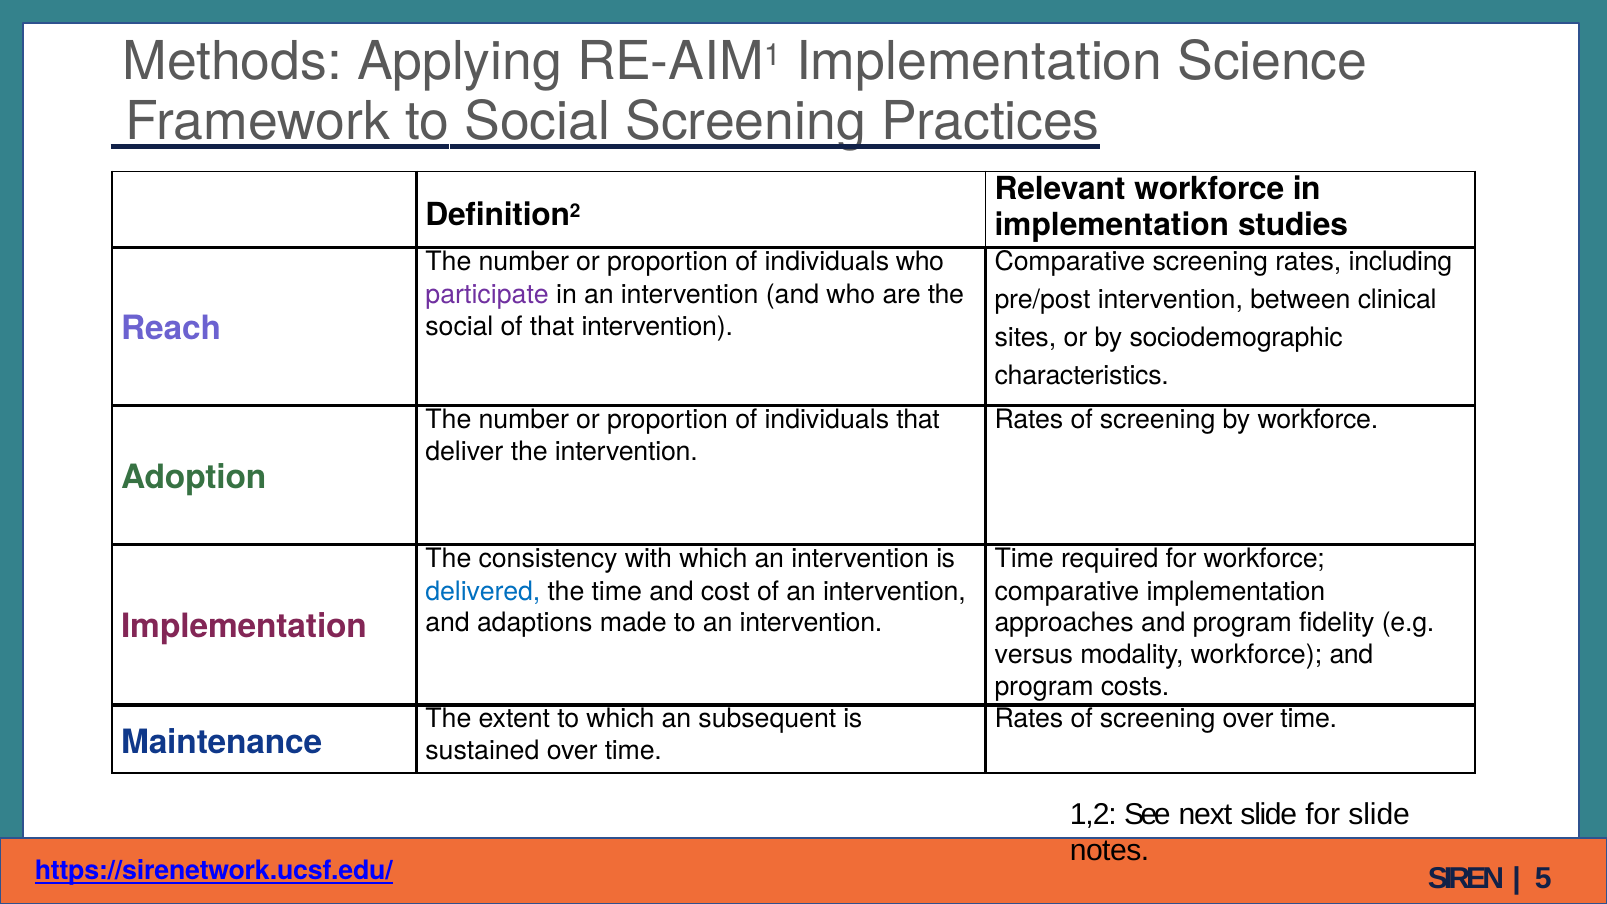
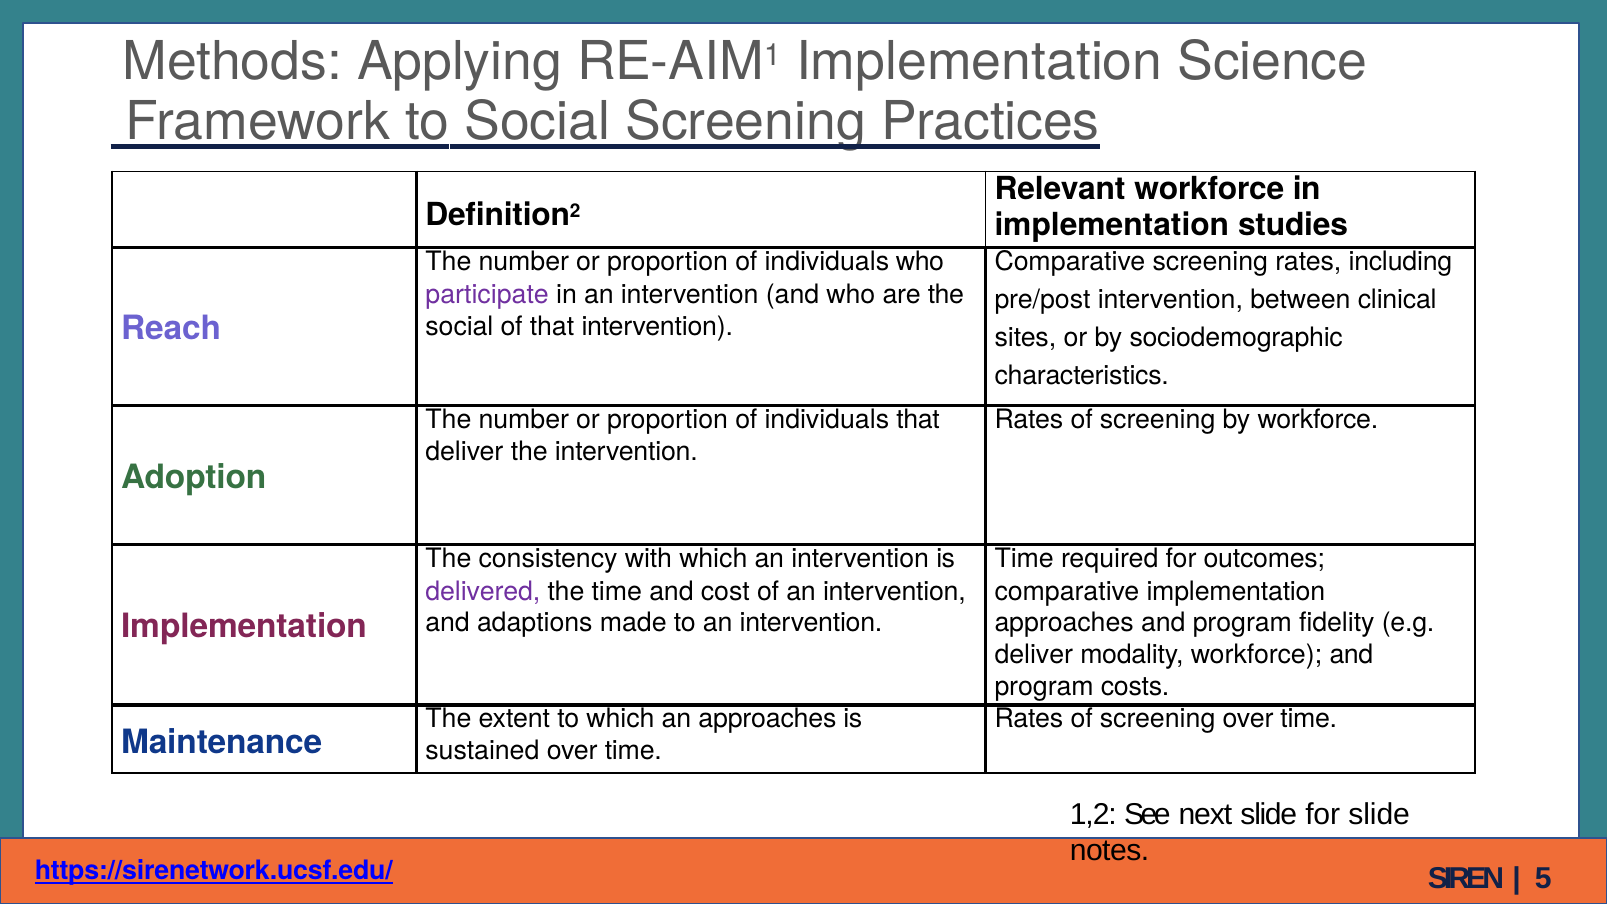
for workforce: workforce -> outcomes (1264, 558)
delivered colour: blue -> purple (483, 591)
versus: versus -> deliver (1034, 655)
an subsequent: subsequent -> approaches (767, 719)
